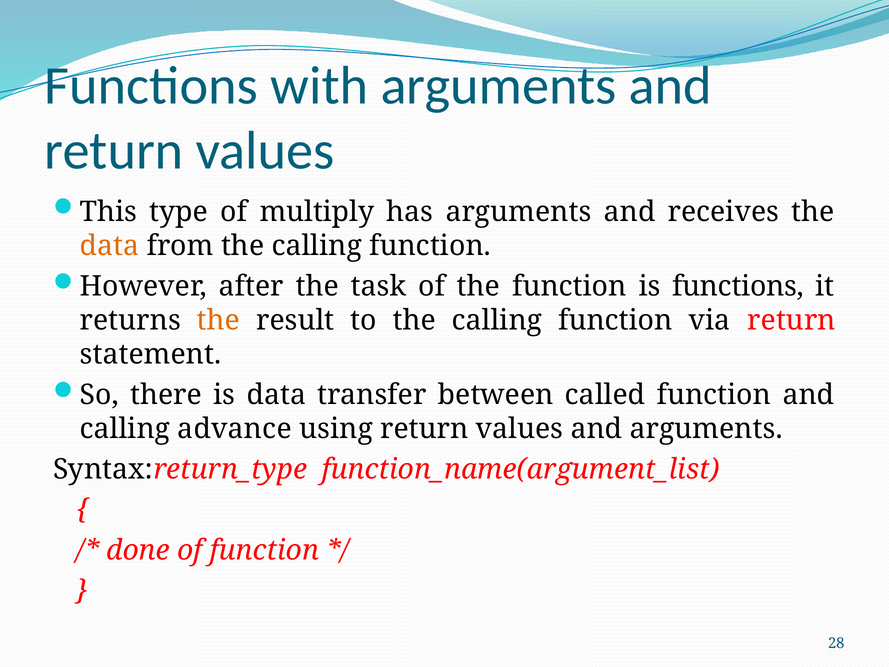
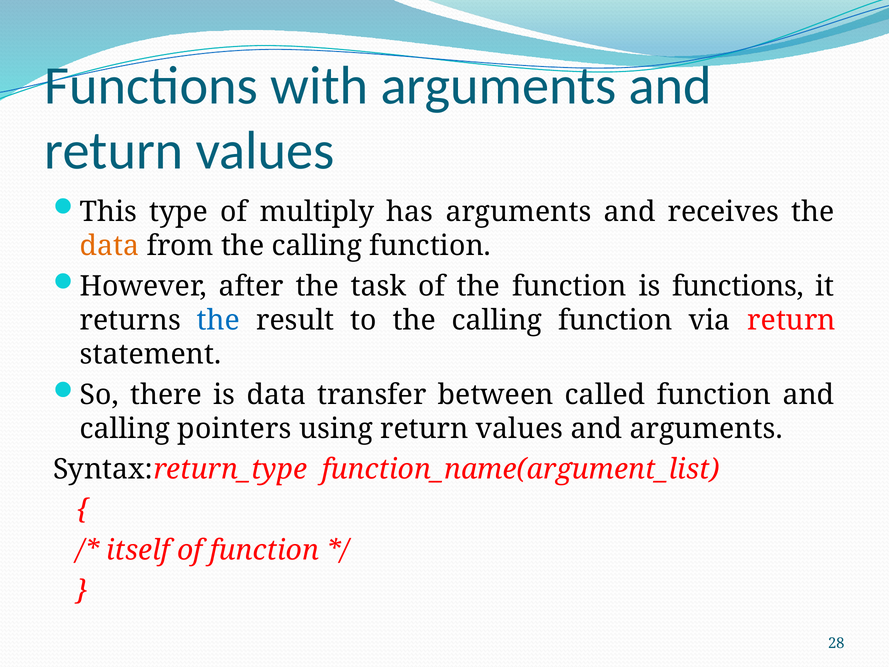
the colour: orange -> blue (219, 320)
advance: advance -> pointers (235, 429)
done: done -> itself (138, 550)
